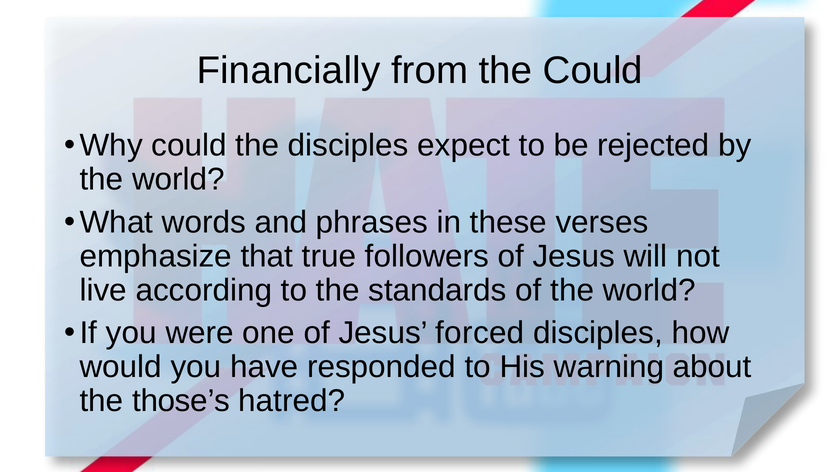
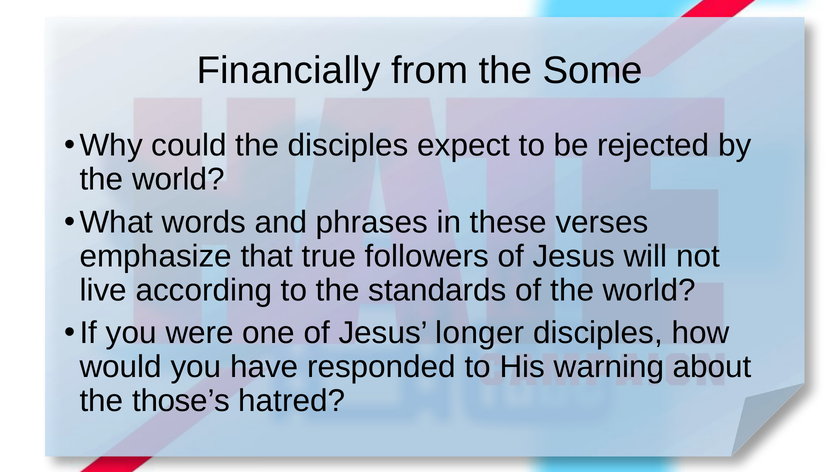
the Could: Could -> Some (593, 71)
forced: forced -> longer (480, 333)
